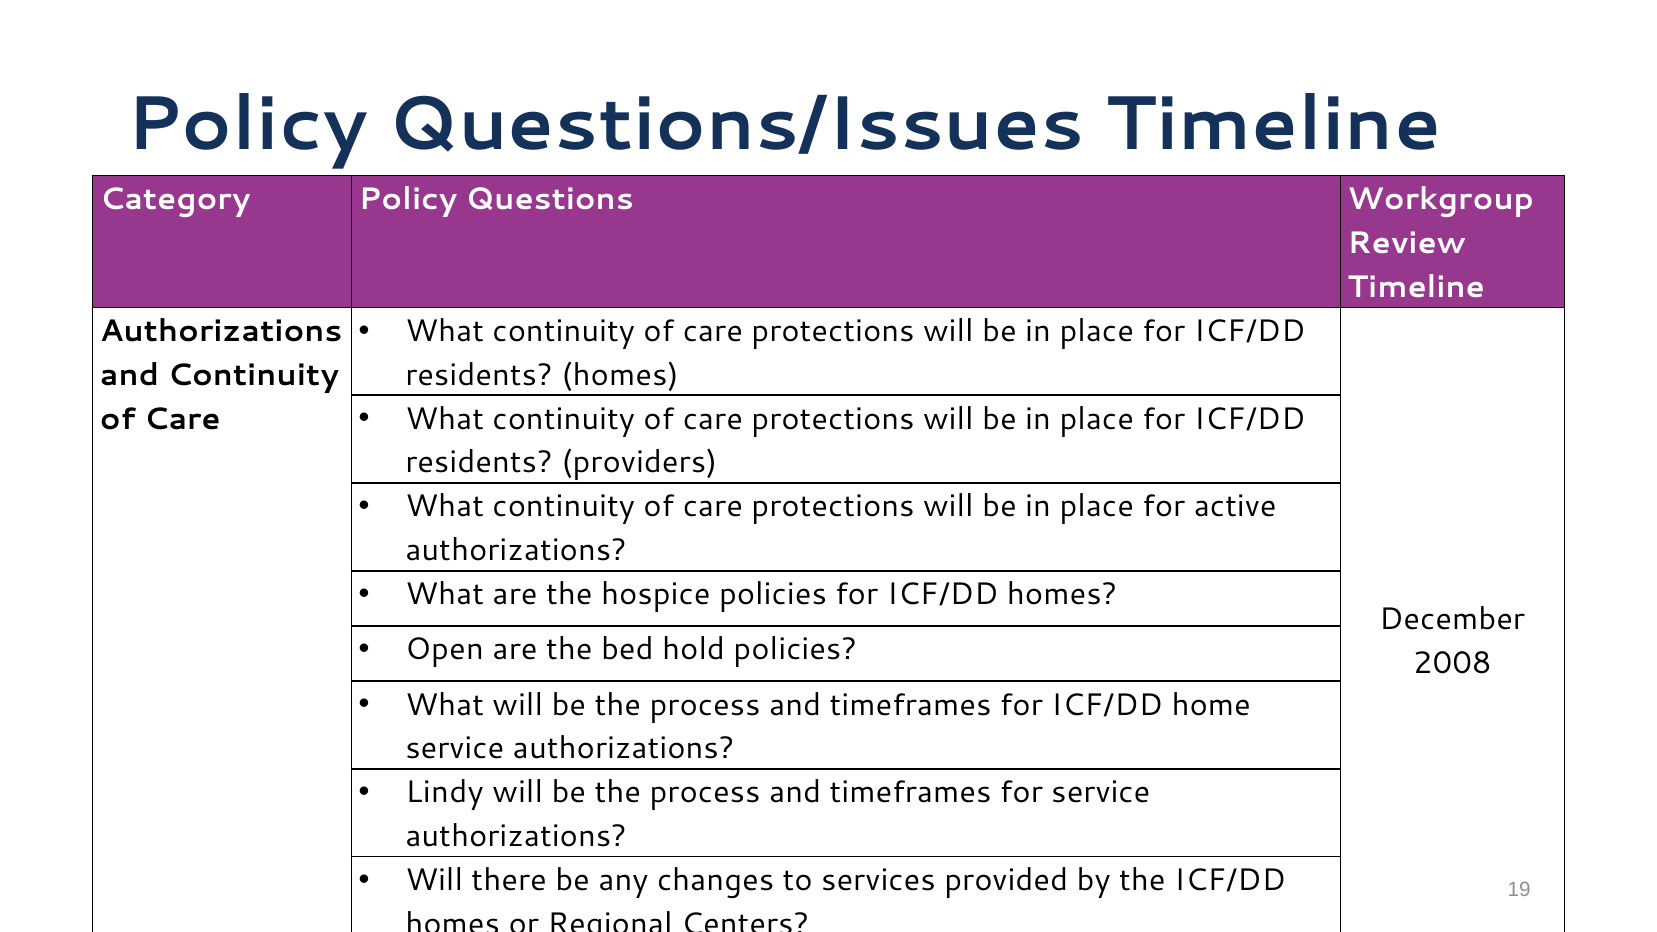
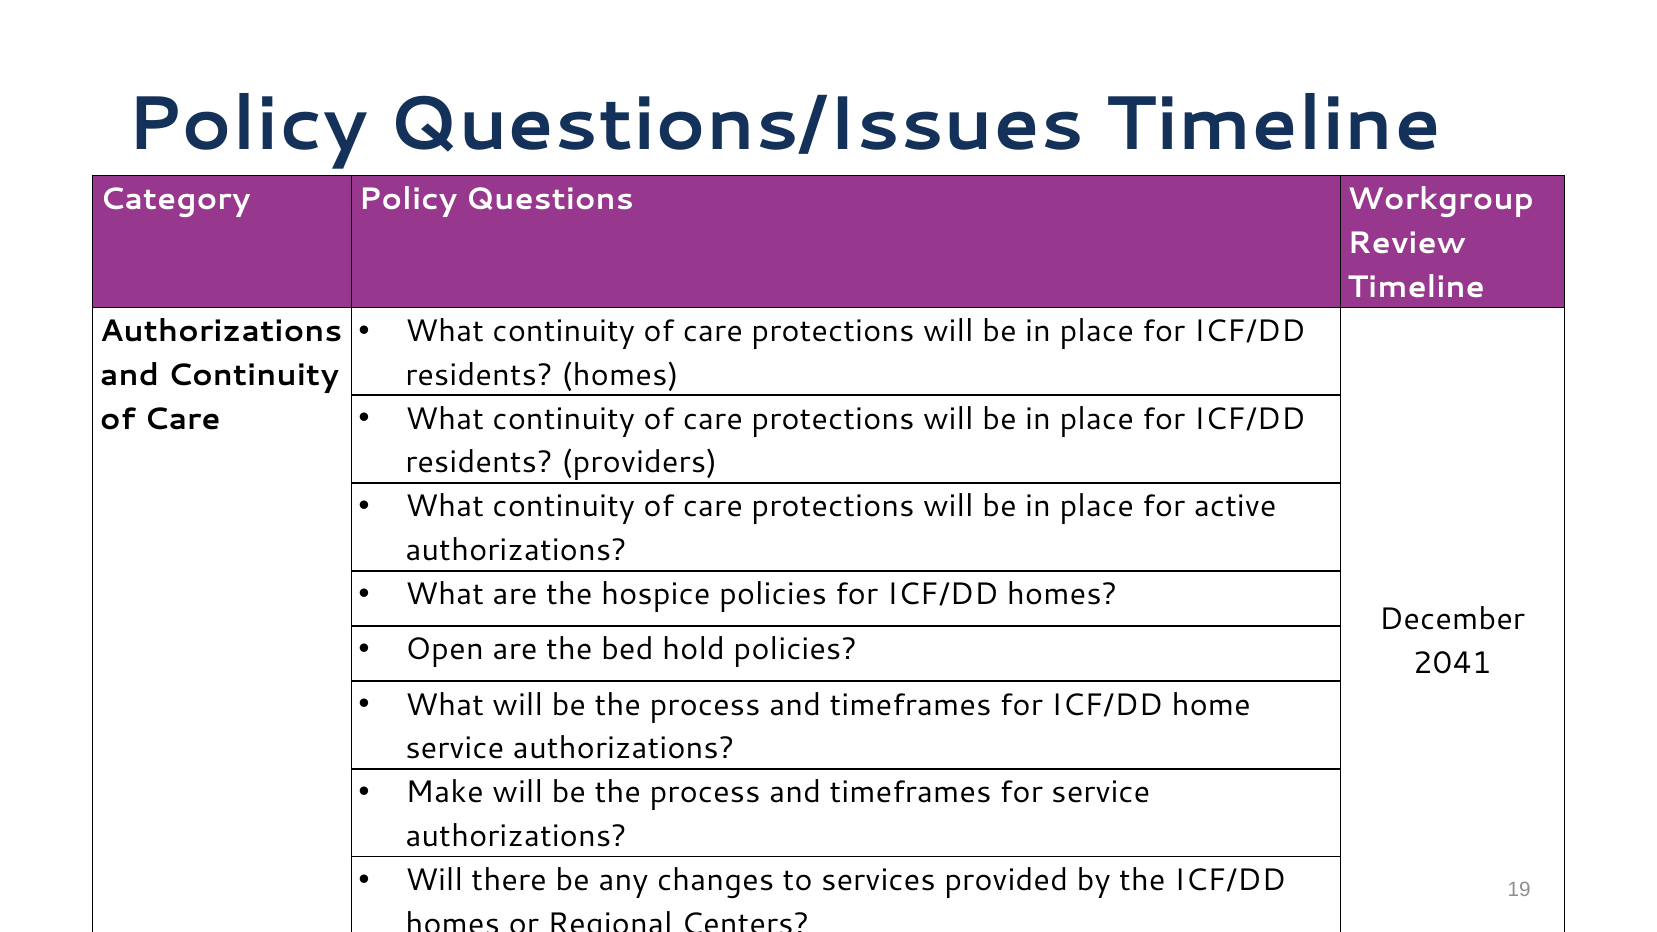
2008: 2008 -> 2041 (1452, 663)
Lindy: Lindy -> Make (445, 793)
